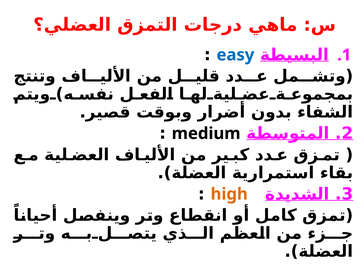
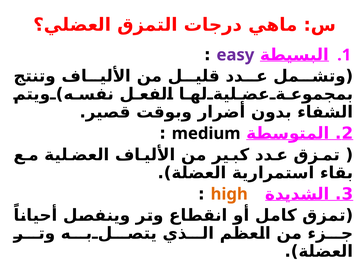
easy colour: blue -> purple (235, 55)
